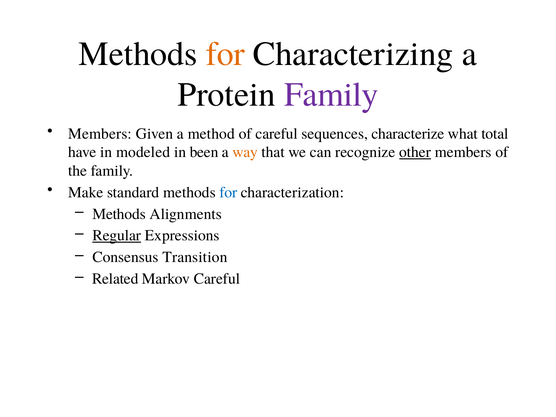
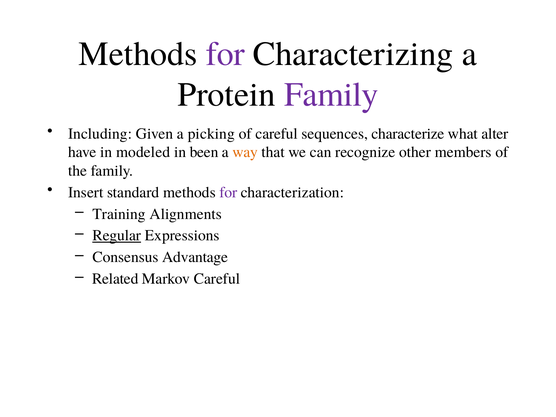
for colour: orange -> purple (225, 54)
Members: Members -> Including (100, 134)
method: method -> picking (211, 134)
total: total -> alter (495, 134)
other underline: present -> none (415, 152)
Make: Make -> Insert (86, 192)
for colour: blue -> purple (228, 192)
Methods: Methods -> Training (119, 214)
Transition: Transition -> Advantage (195, 257)
